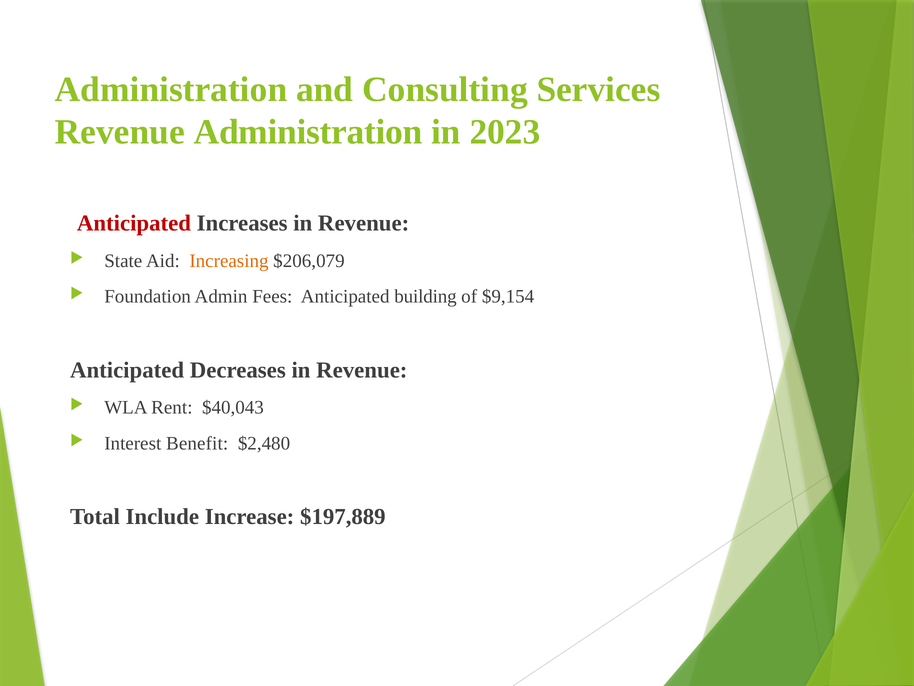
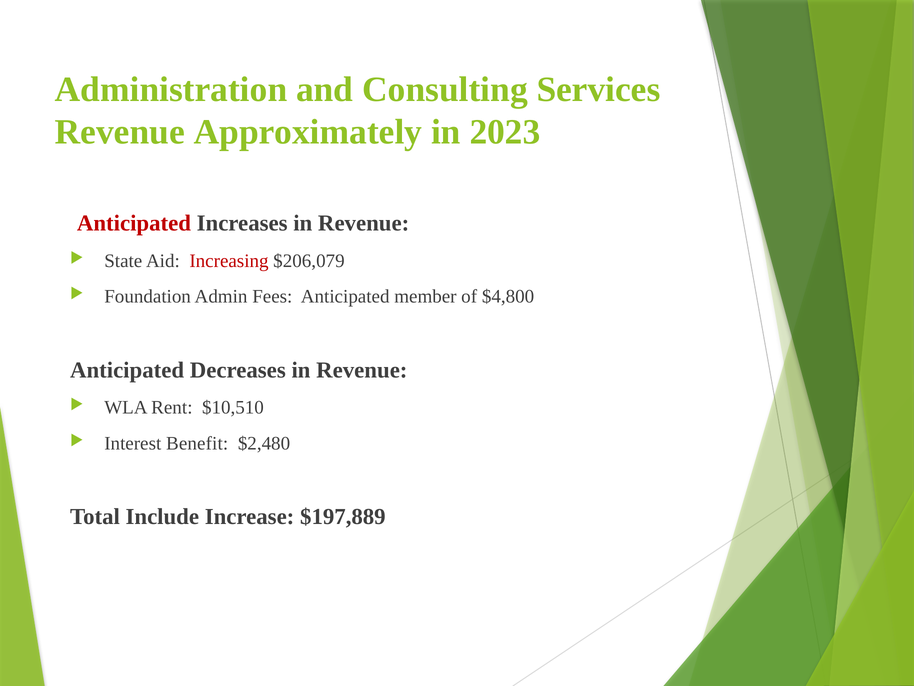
Revenue Administration: Administration -> Approximately (308, 132)
Increasing colour: orange -> red (229, 261)
building: building -> member (425, 296)
$9,154: $9,154 -> $4,800 (508, 296)
$40,043: $40,043 -> $10,510 (233, 407)
